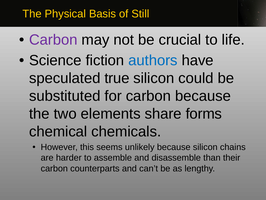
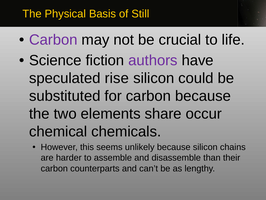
authors colour: blue -> purple (153, 60)
true: true -> rise (117, 78)
forms: forms -> occur (204, 114)
